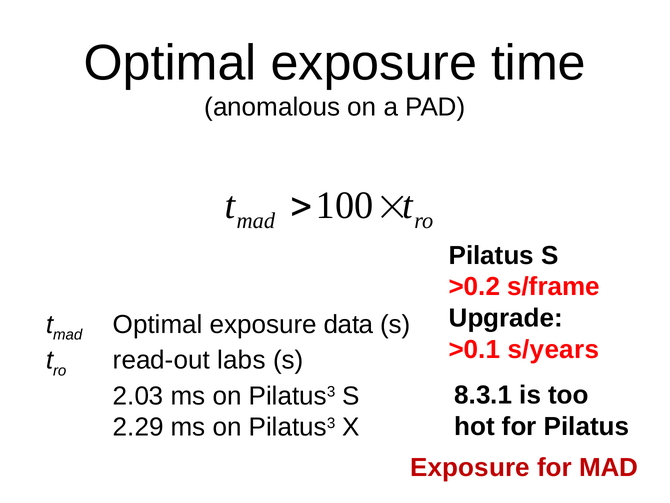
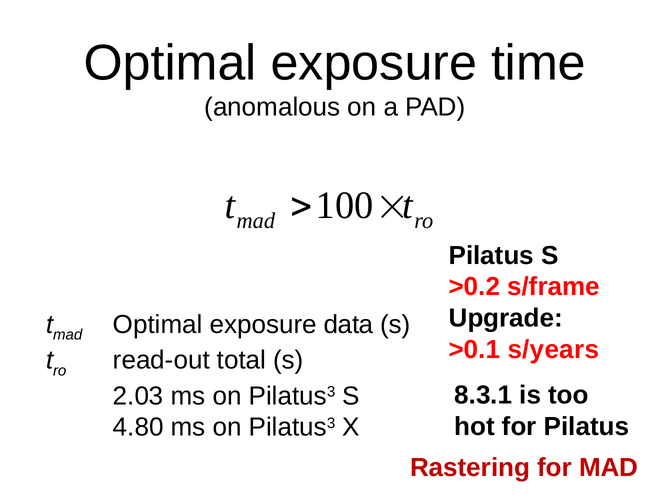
labs: labs -> total (242, 360)
2.29: 2.29 -> 4.80 (138, 427)
Exposure: Exposure -> Rastering (470, 467)
